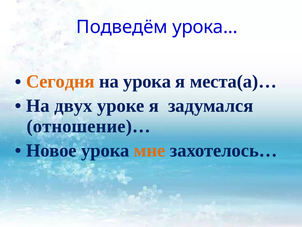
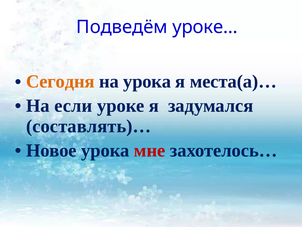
урока…: урока… -> уроке… (205, 27)
двух: двух -> если (73, 106)
отношение)…: отношение)… -> составлять)… (89, 126)
мне colour: orange -> red (150, 150)
